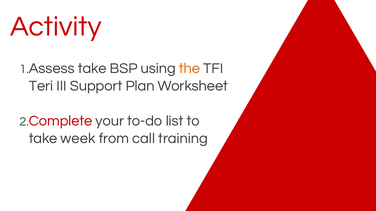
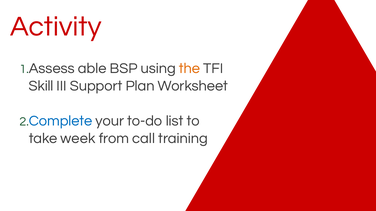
Assess take: take -> able (92, 68)
Teri: Teri -> Skill (41, 86)
Complete colour: red -> blue (61, 121)
